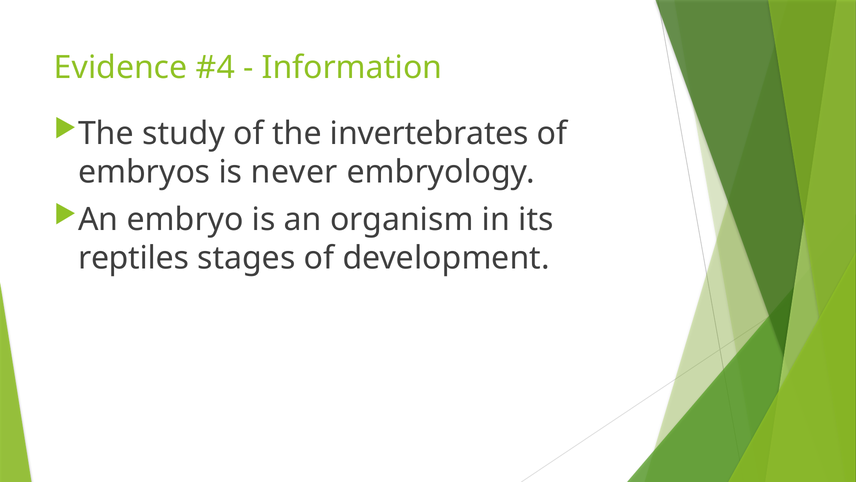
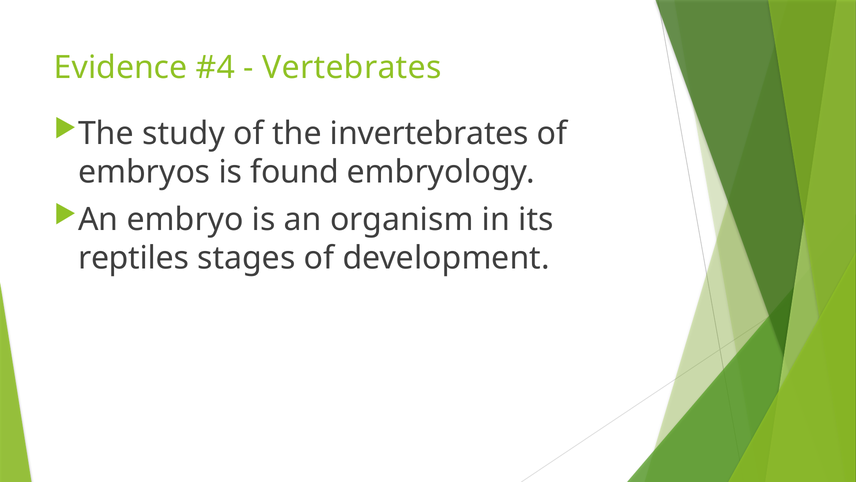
Information: Information -> Vertebrates (352, 68)
never: never -> found (295, 172)
